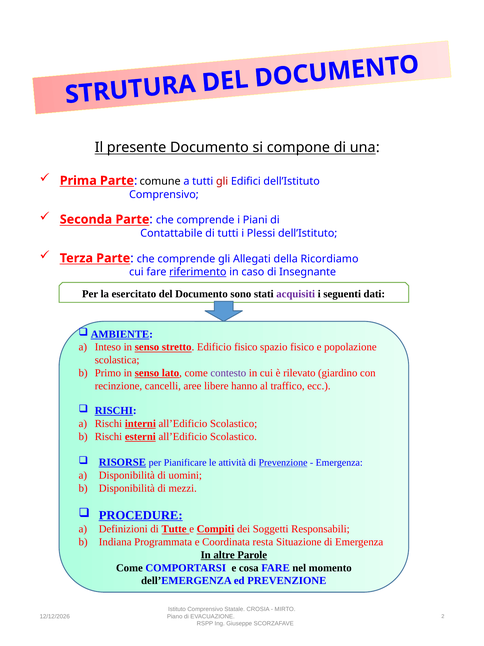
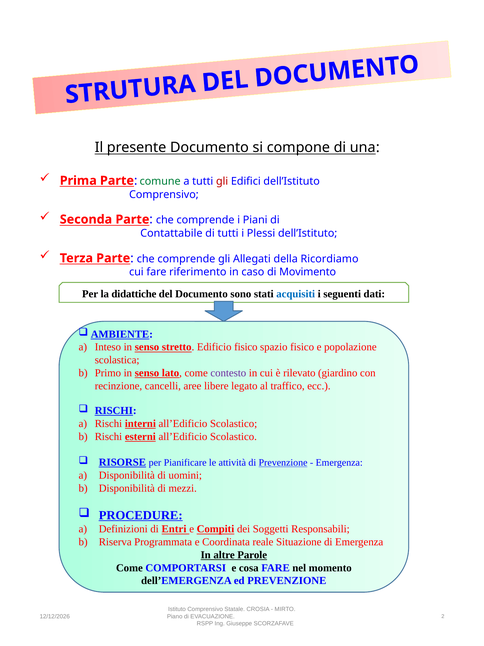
comune colour: black -> green (160, 181)
riferimento underline: present -> none (198, 272)
Insegnante: Insegnante -> Movimento (308, 272)
esercitato: esercitato -> didattiche (134, 294)
acquisiti colour: purple -> blue (296, 294)
hanno: hanno -> legato (244, 385)
Tutte: Tutte -> Entri (174, 529)
Indiana: Indiana -> Riserva (115, 541)
resta: resta -> reale (263, 541)
